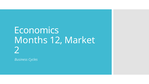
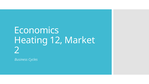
Months: Months -> Heating (31, 40)
